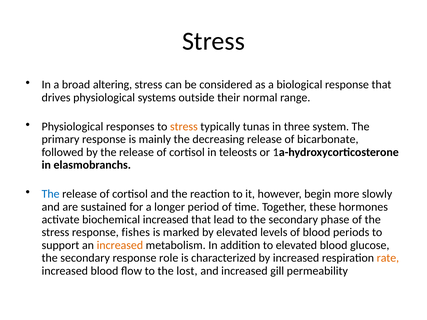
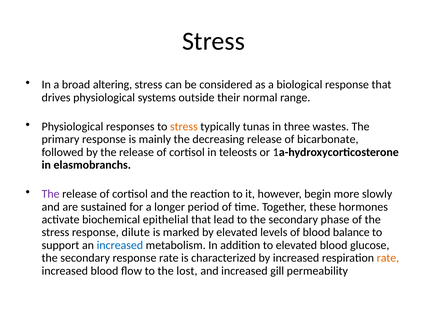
system: system -> wastes (331, 127)
The colour: blue -> purple (51, 194)
biochemical increased: increased -> epithelial (166, 220)
fishes: fishes -> dilute (136, 233)
periods: periods -> balance (351, 233)
increased colour: orange -> blue (120, 245)
response role: role -> rate (169, 258)
